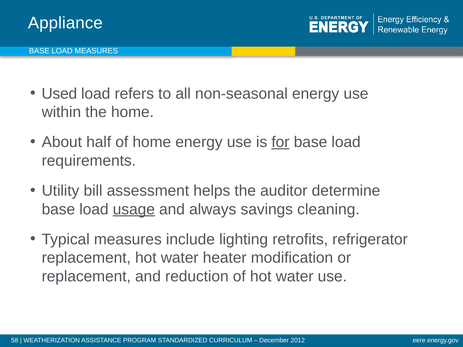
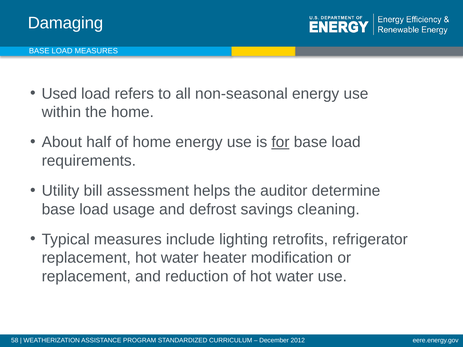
Appliance: Appliance -> Damaging (65, 23)
usage underline: present -> none (134, 209)
always: always -> defrost (213, 209)
